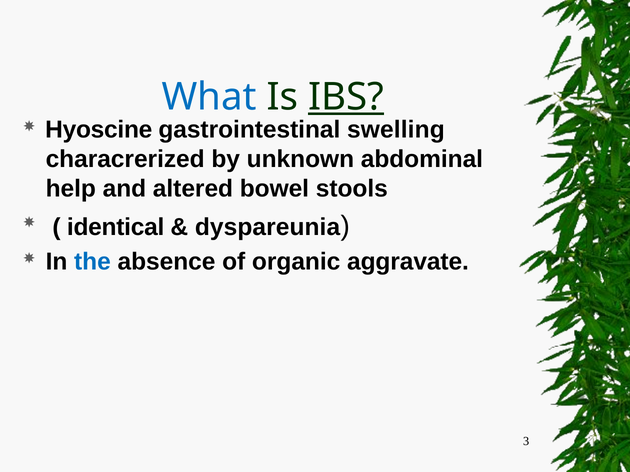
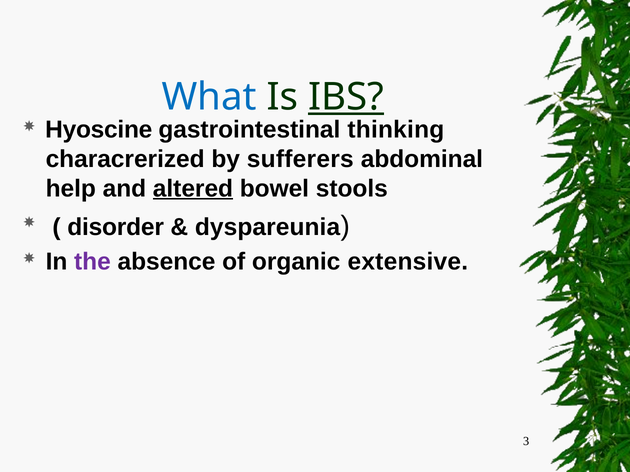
swelling: swelling -> thinking (396, 130)
unknown: unknown -> sufferers (300, 159)
altered underline: none -> present (193, 189)
identical: identical -> disorder (116, 227)
the colour: blue -> purple (92, 262)
aggravate: aggravate -> extensive (408, 262)
